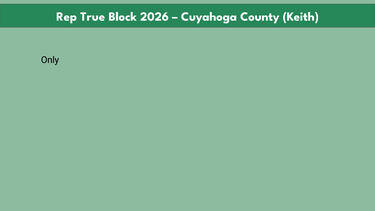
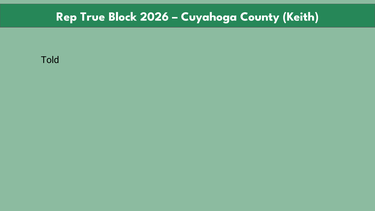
Only: Only -> Told (50, 60)
